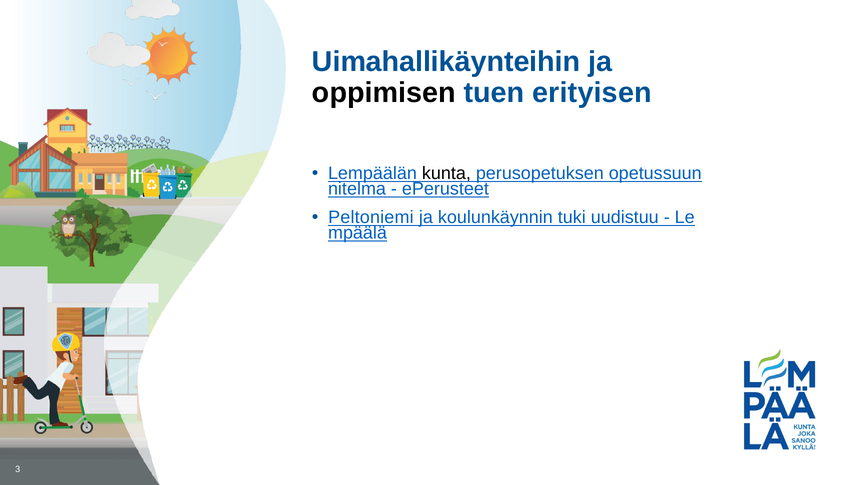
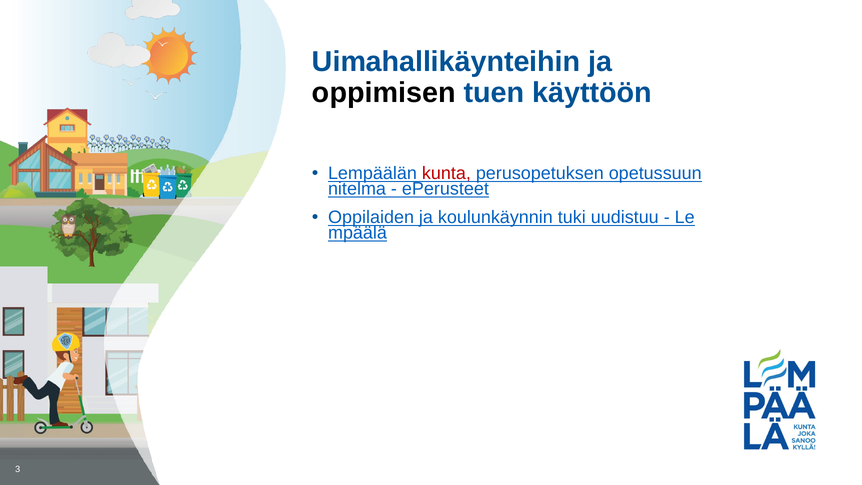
erityisen: erityisen -> käyttöön (592, 93)
kunta colour: black -> red (446, 173)
Peltoniemi: Peltoniemi -> Oppilaiden (371, 217)
